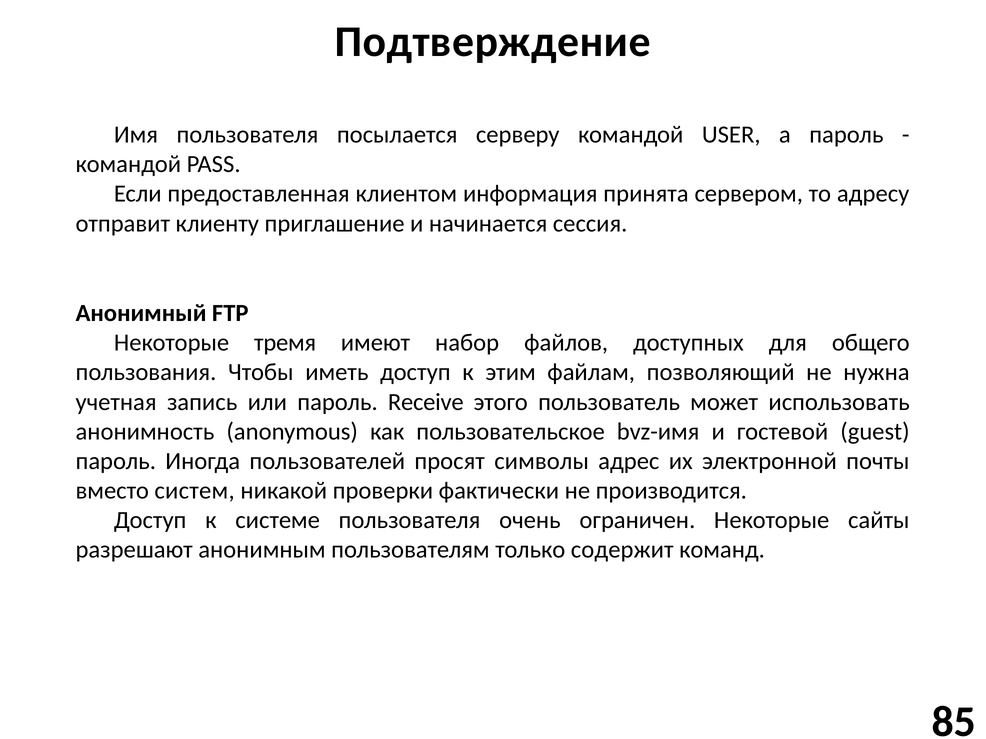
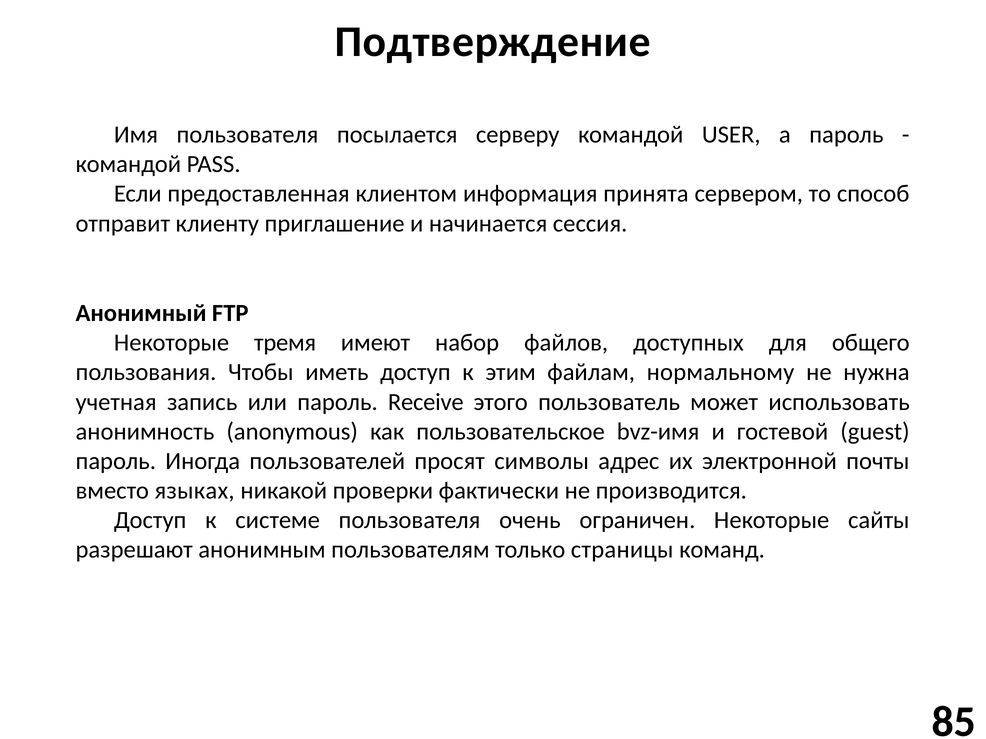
адресу: адресу -> способ (873, 194)
позволяющий: позволяющий -> нормальному (721, 373)
систем: систем -> языках (195, 491)
содержит: содержит -> страницы (622, 550)
